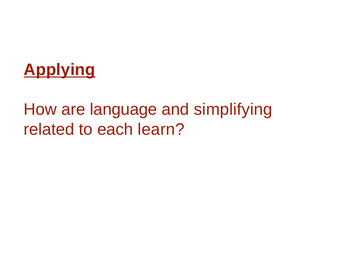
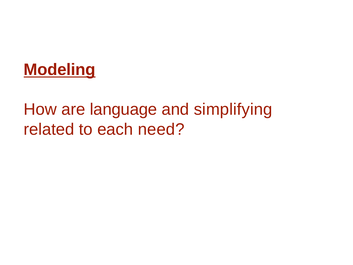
Applying: Applying -> Modeling (60, 70)
learn: learn -> need (161, 129)
